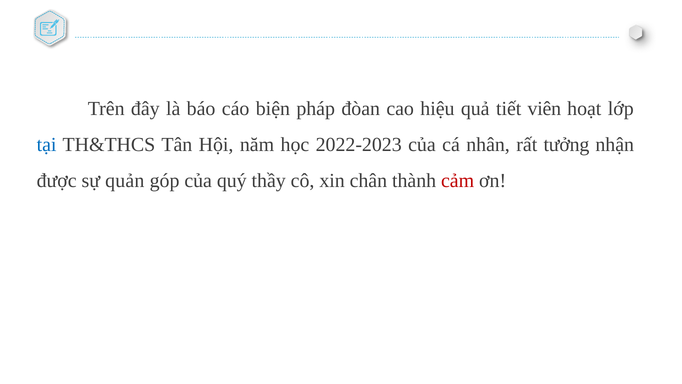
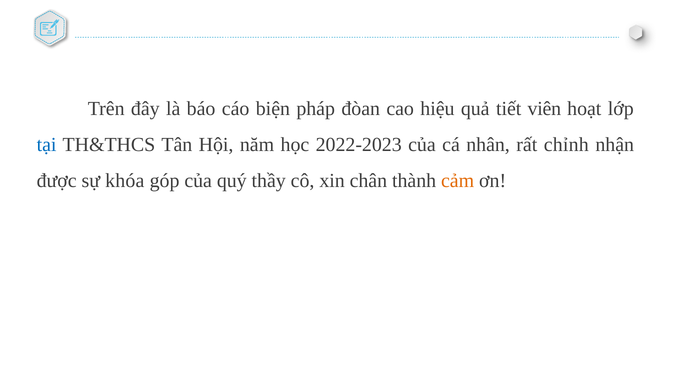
tưởng: tưởng -> chỉnh (566, 144)
quản: quản -> khóa (125, 180)
cảm colour: red -> orange (458, 180)
